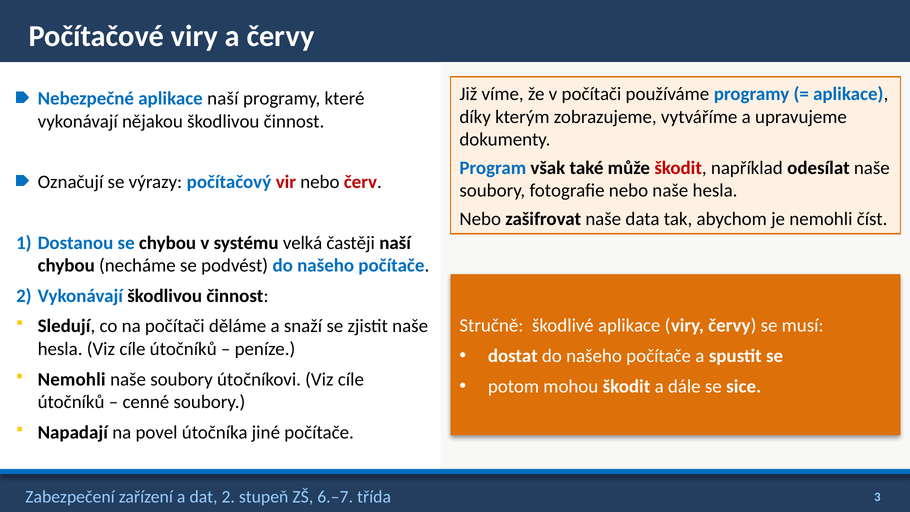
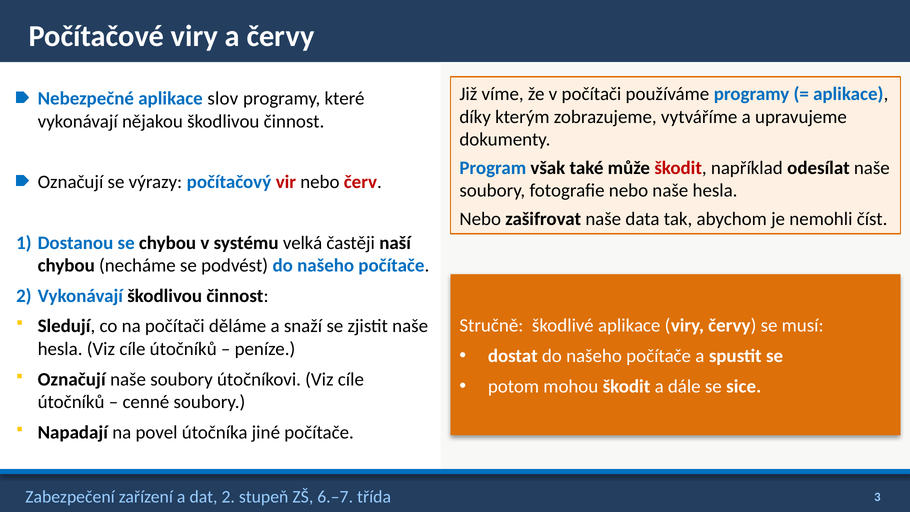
aplikace naší: naší -> slov (223, 99)
Nemohli: Nemohli -> Označují (72, 379)
